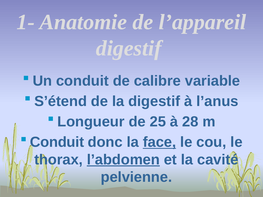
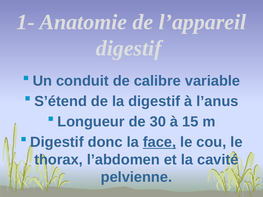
25: 25 -> 30 (158, 122)
28: 28 -> 15 (190, 122)
Conduit: Conduit -> Digestif (57, 142)
l’abdomen underline: present -> none (123, 160)
